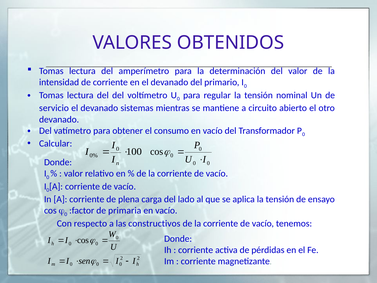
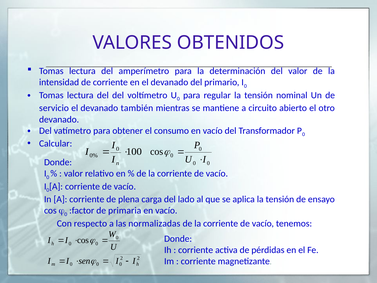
sistemas: sistemas -> también (137, 108)
constructivos: constructivos -> normalizadas (154, 223)
